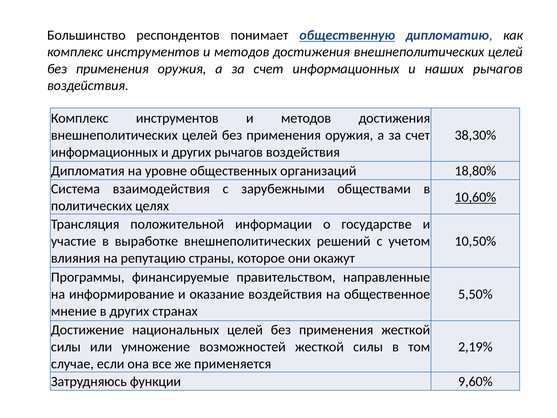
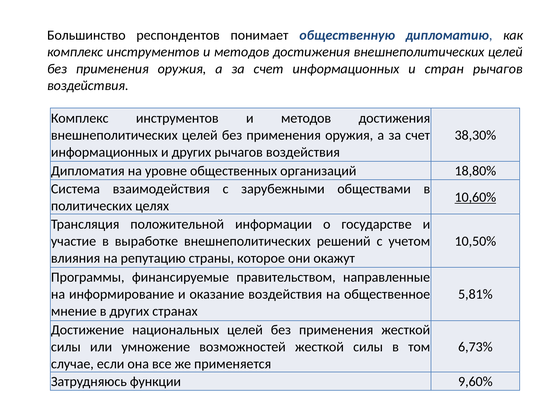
общественную underline: present -> none (347, 35)
наших: наших -> стран (444, 69)
5,50%: 5,50% -> 5,81% (475, 294)
2,19%: 2,19% -> 6,73% (475, 347)
